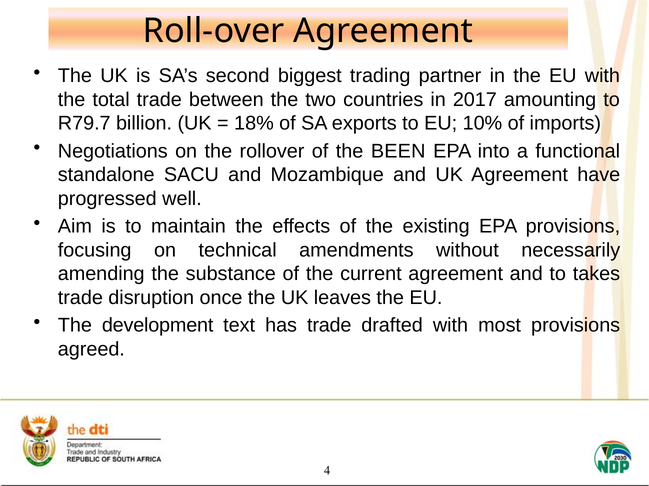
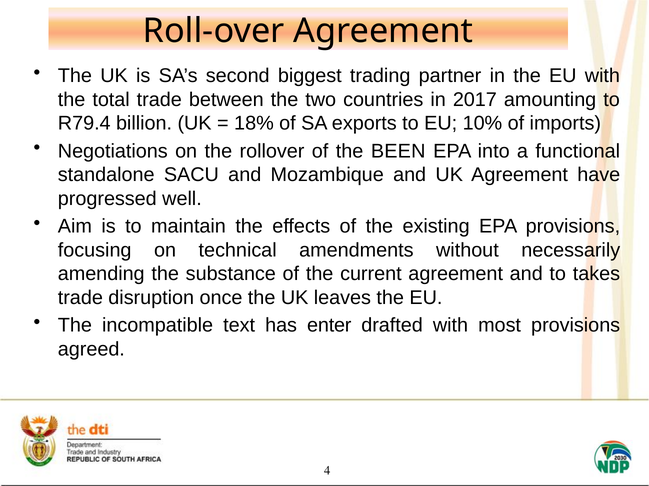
R79.7: R79.7 -> R79.4 (84, 124)
development: development -> incompatible (158, 326)
has trade: trade -> enter (329, 326)
